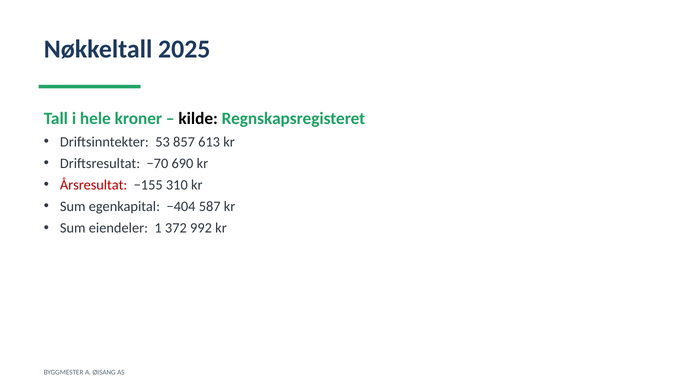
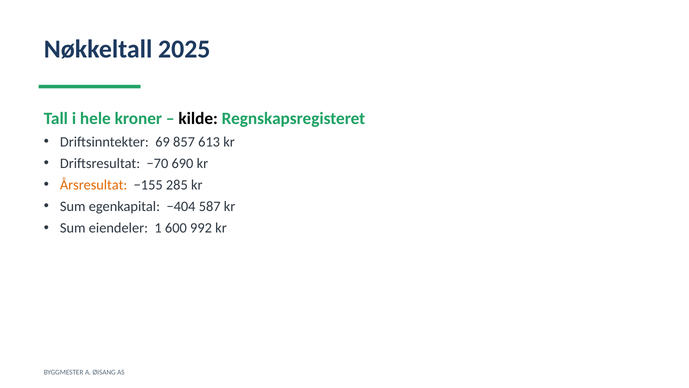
53: 53 -> 69 (163, 142)
Årsresultat colour: red -> orange (94, 185)
310: 310 -> 285 (177, 185)
372: 372 -> 600 (176, 228)
